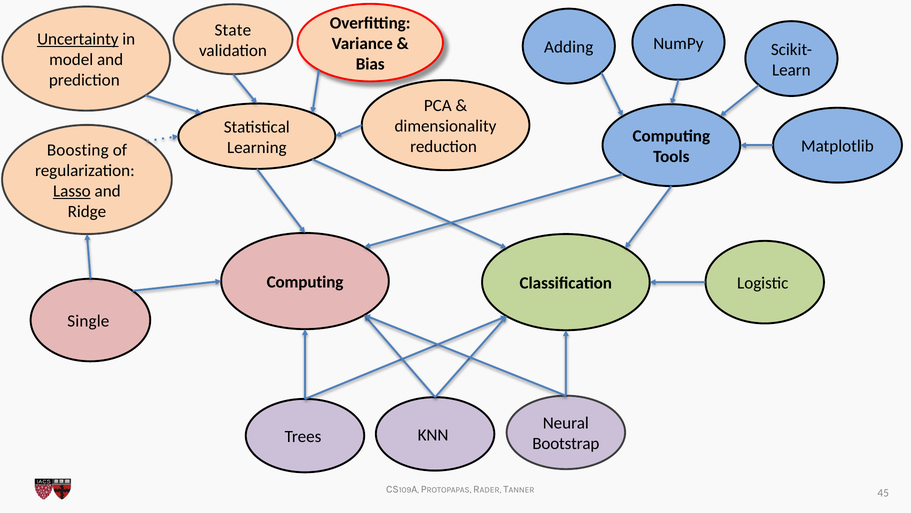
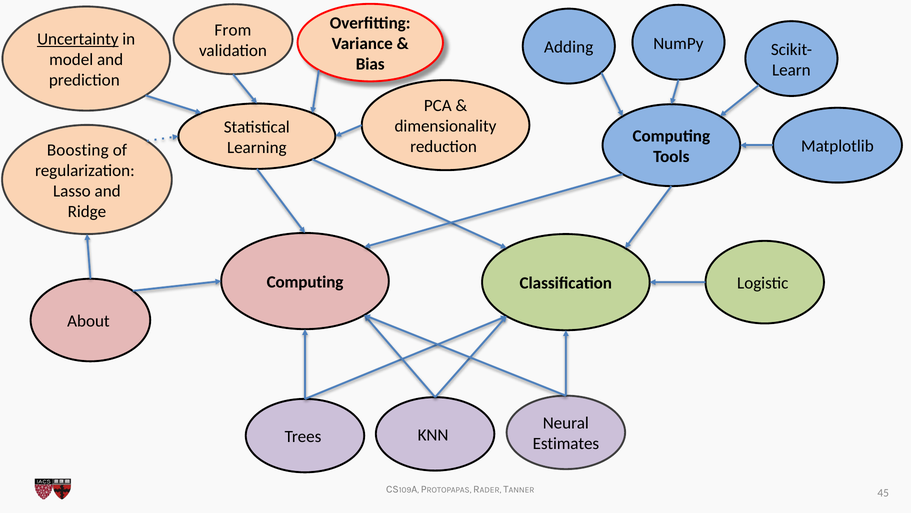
State: State -> From (233, 30)
Lasso underline: present -> none (72, 191)
Single: Single -> About (88, 321)
Bootstrap: Bootstrap -> Estimates (566, 443)
